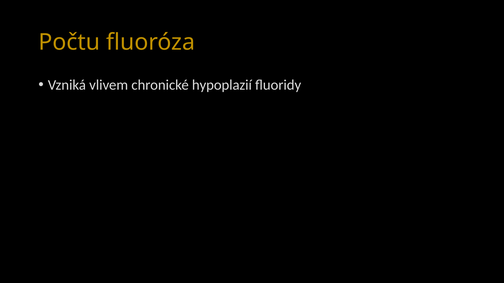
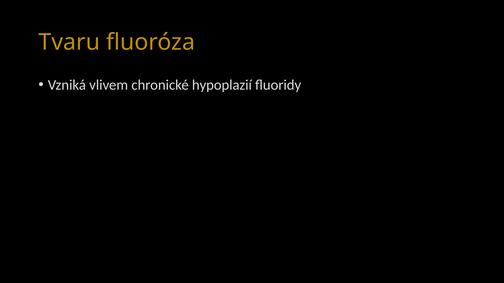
Počtu: Počtu -> Tvaru (69, 42)
